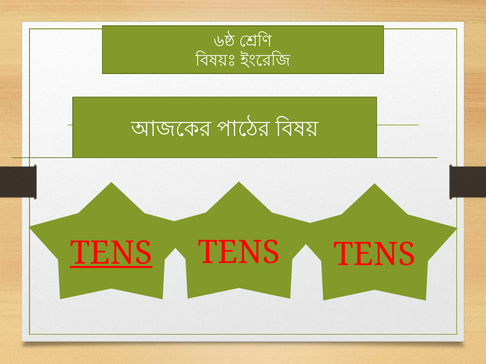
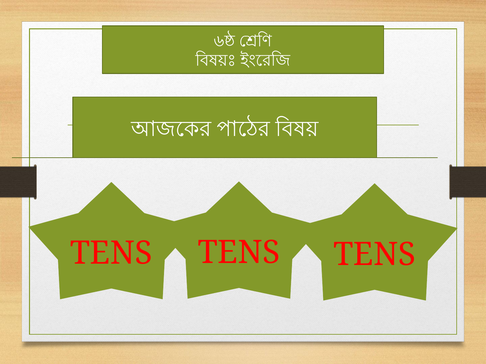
TENS underline: present -> none (111, 253)
